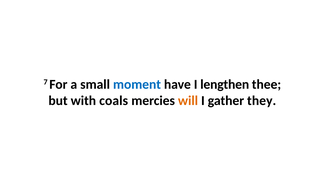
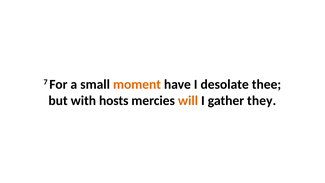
moment colour: blue -> orange (137, 84)
lengthen: lengthen -> desolate (225, 84)
coals: coals -> hosts (114, 100)
